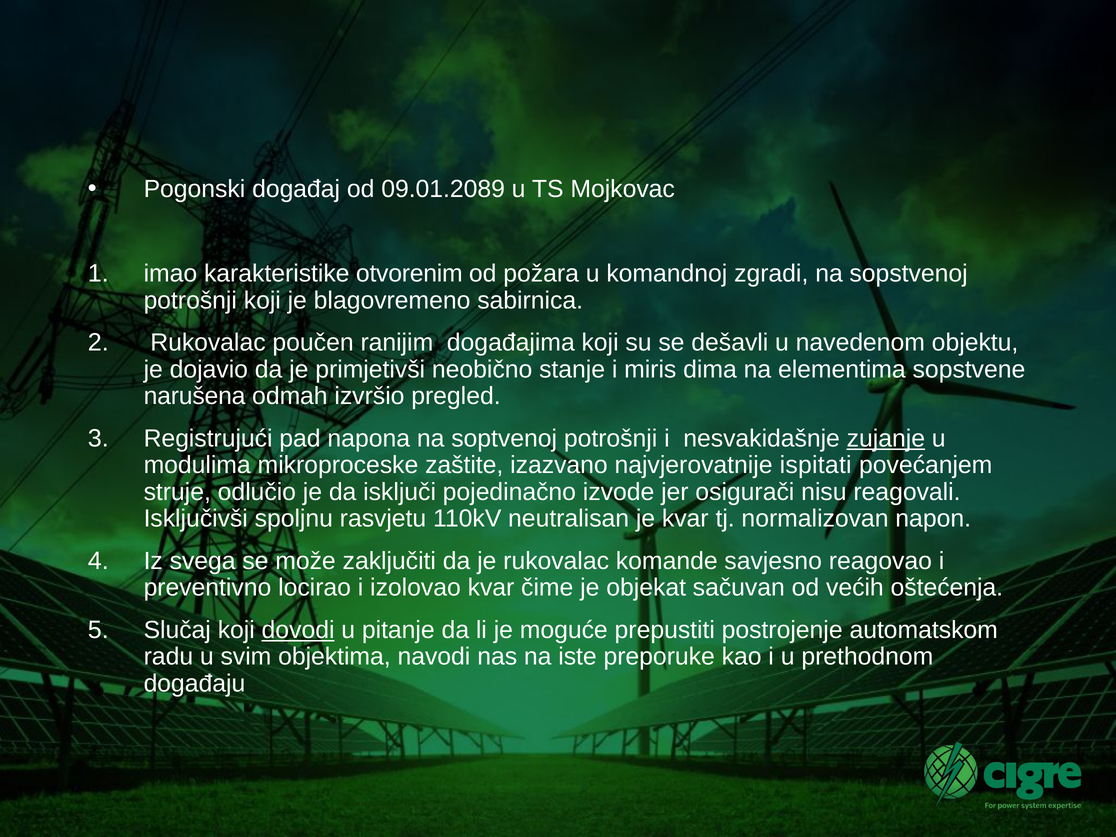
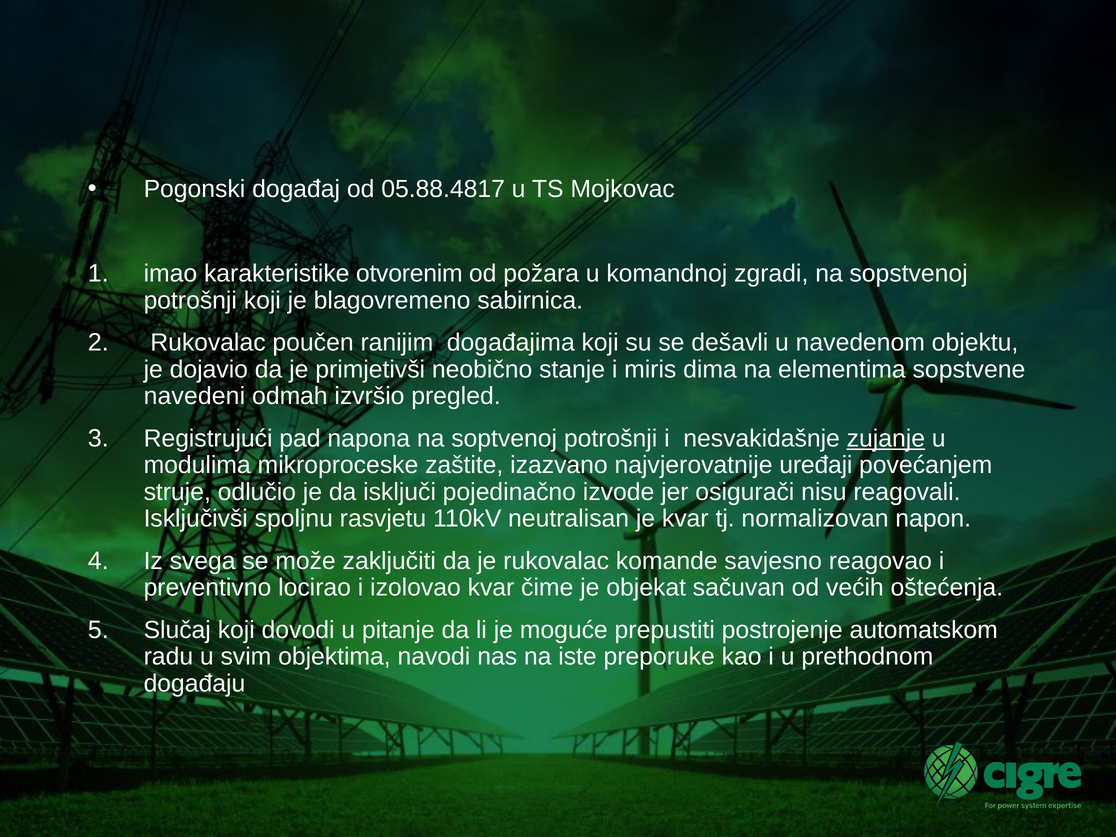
09.01.2089: 09.01.2089 -> 05.88.4817 (443, 189)
narušena: narušena -> navedeni (194, 396)
ispitati: ispitati -> uređaji (816, 465)
dovodi underline: present -> none (298, 630)
